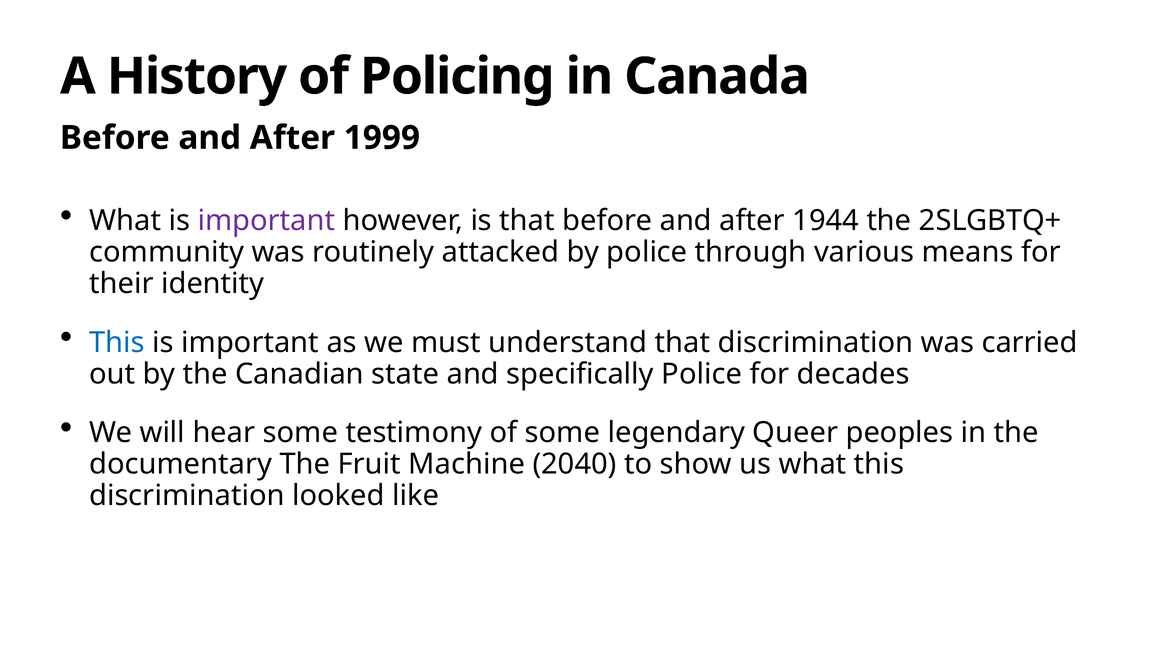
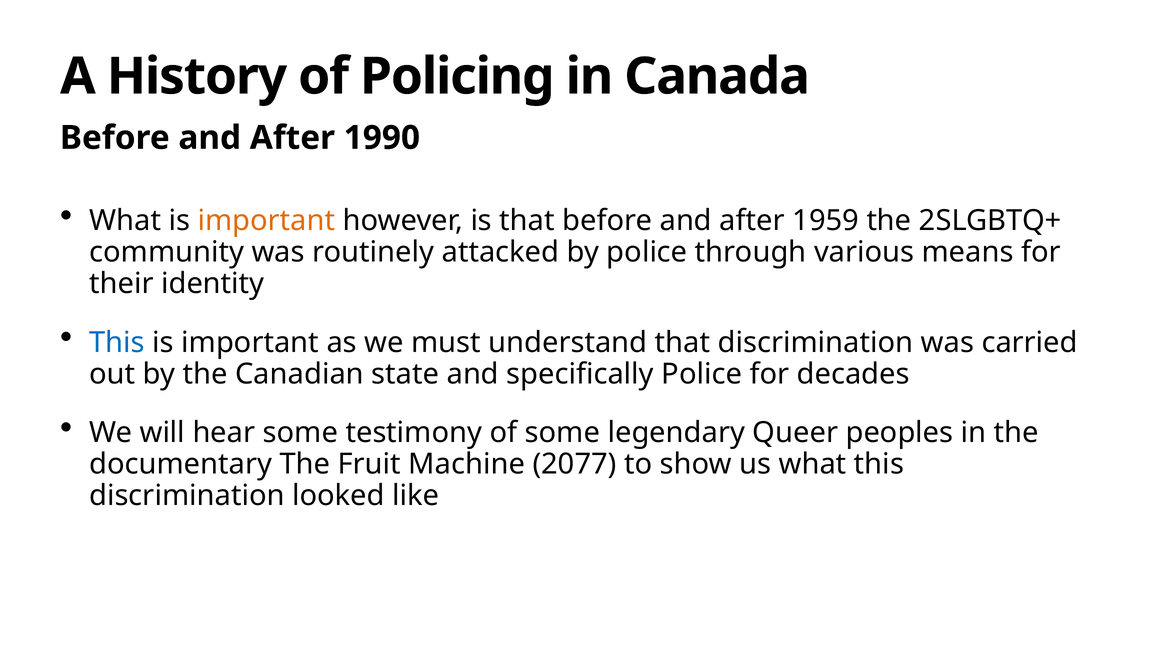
1999: 1999 -> 1990 (382, 138)
important colour: purple -> orange (266, 221)
1944: 1944 -> 1959 (826, 221)
2040: 2040 -> 2077 (575, 464)
